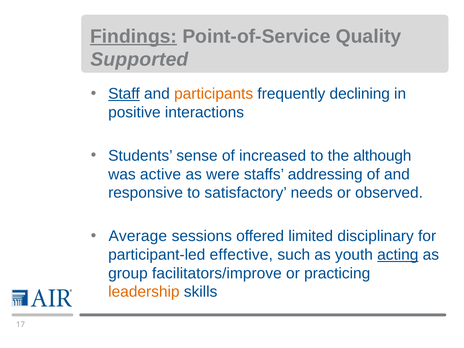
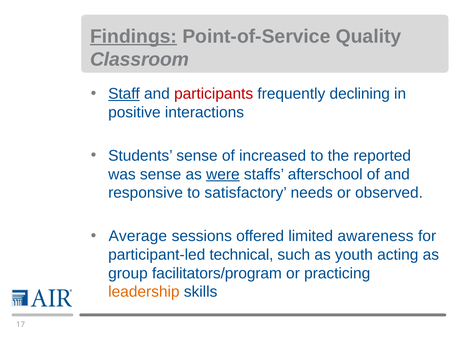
Supported: Supported -> Classroom (140, 60)
participants colour: orange -> red (214, 94)
although: although -> reported (382, 156)
was active: active -> sense (161, 174)
were underline: none -> present (223, 174)
addressing: addressing -> afterschool (325, 174)
disciplinary: disciplinary -> awareness (375, 236)
effective: effective -> technical (241, 255)
acting underline: present -> none (398, 255)
facilitators/improve: facilitators/improve -> facilitators/program (217, 273)
